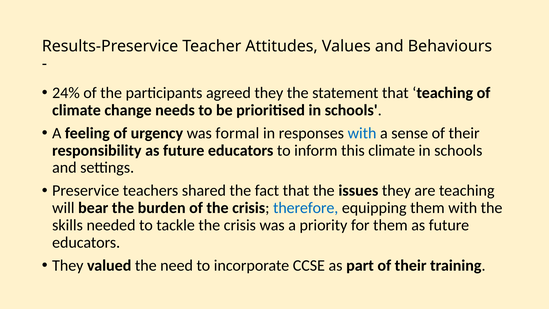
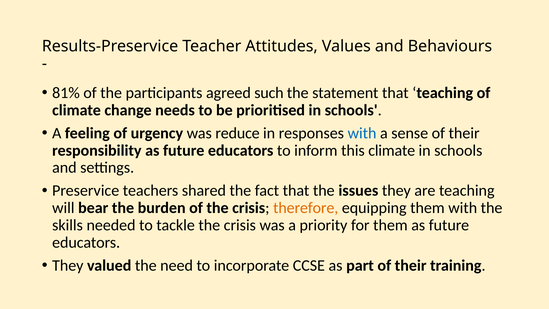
24%: 24% -> 81% (66, 93)
agreed they: they -> such (269, 93)
formal: formal -> reduce (238, 133)
therefore colour: blue -> orange (306, 208)
